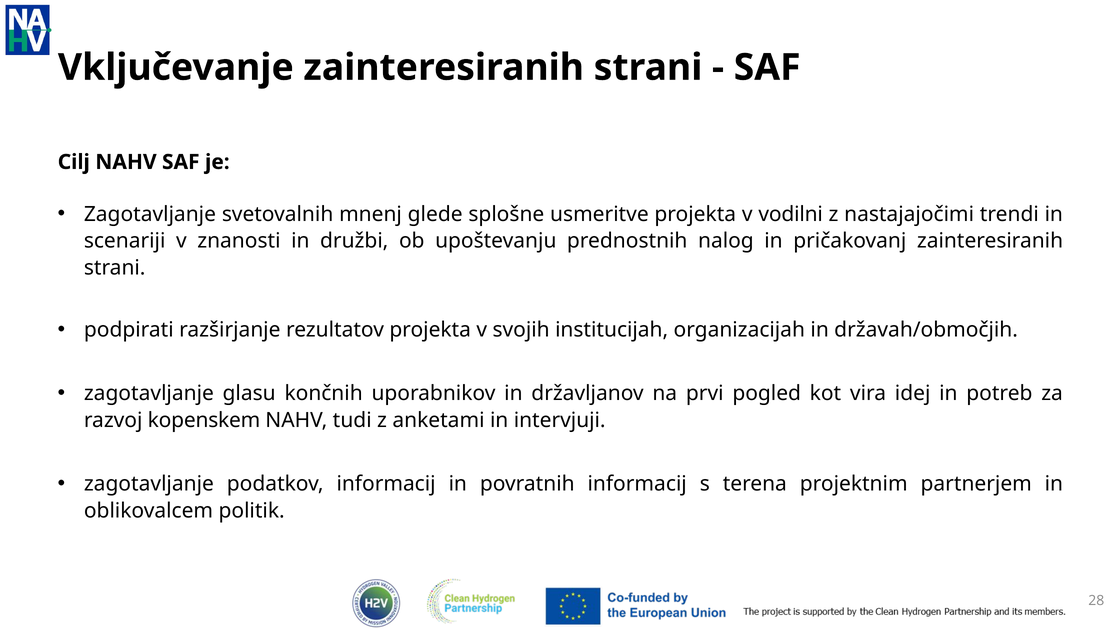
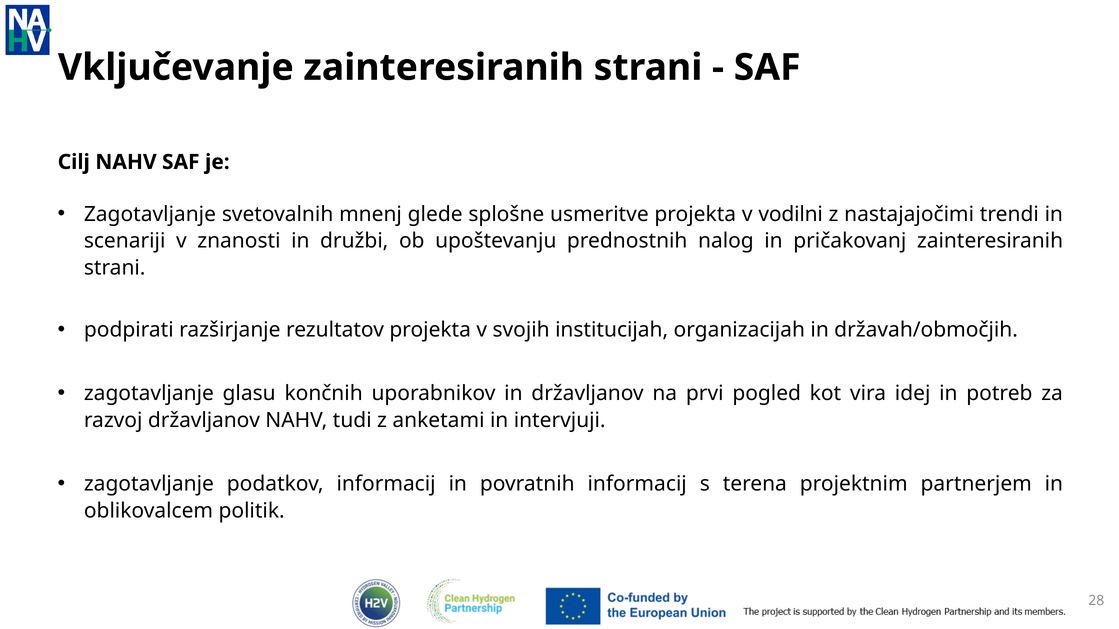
razvoj kopenskem: kopenskem -> državljanov (204, 421)
